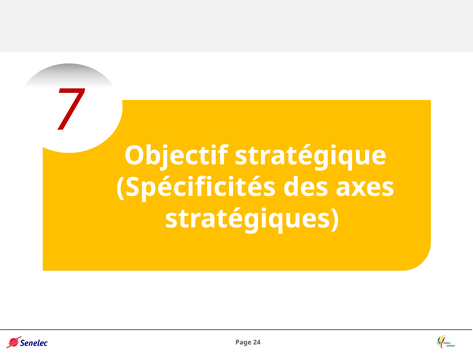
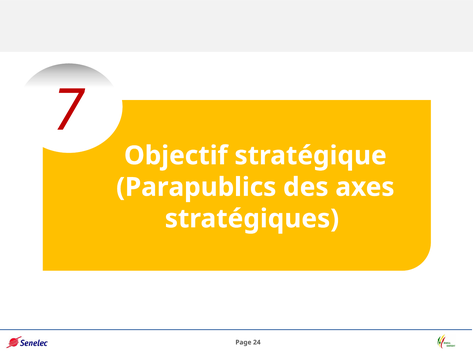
Spécificités: Spécificités -> Parapublics (196, 187)
